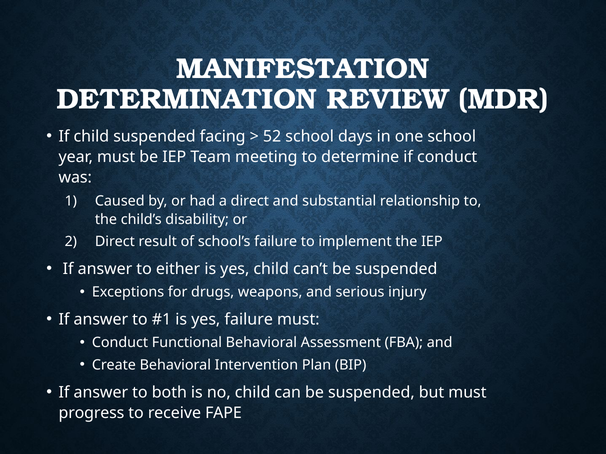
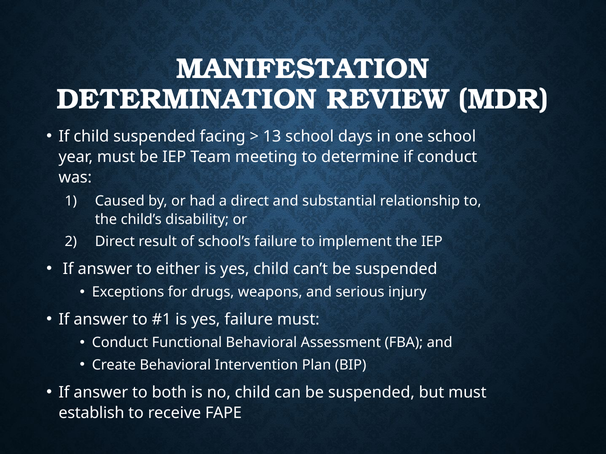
52: 52 -> 13 (272, 136)
progress: progress -> establish (91, 413)
